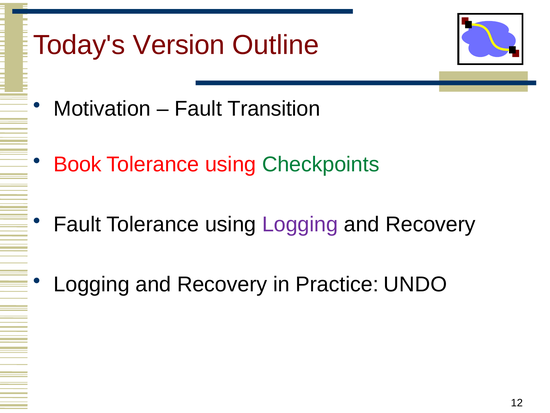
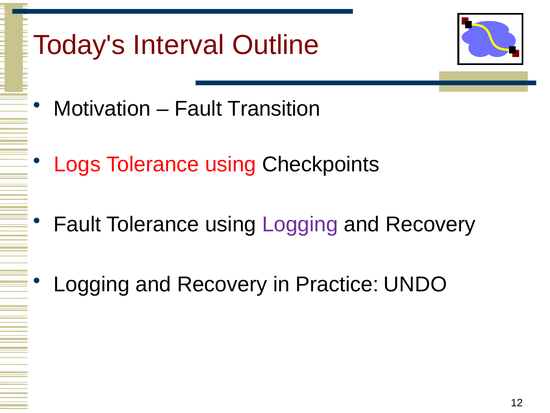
Version: Version -> Interval (179, 45)
Book: Book -> Logs (77, 164)
Checkpoints colour: green -> black (321, 164)
